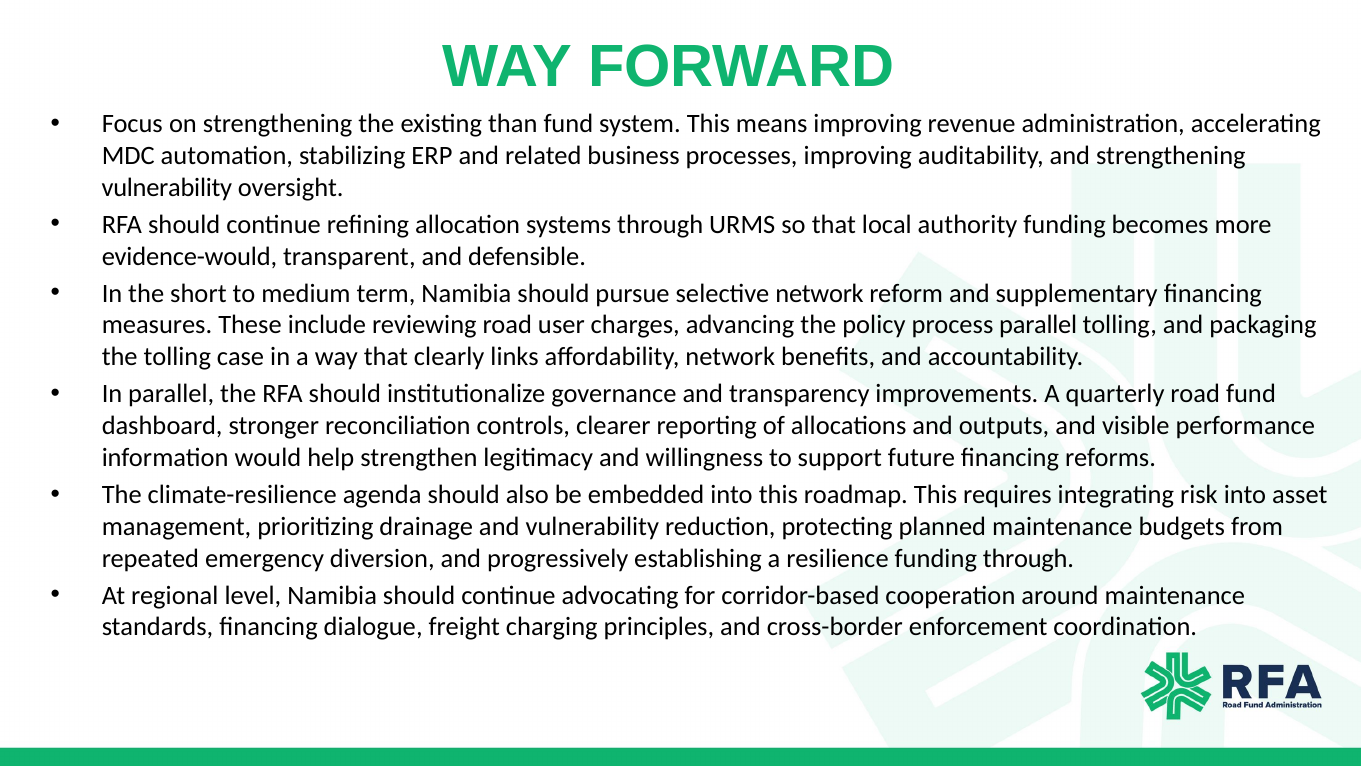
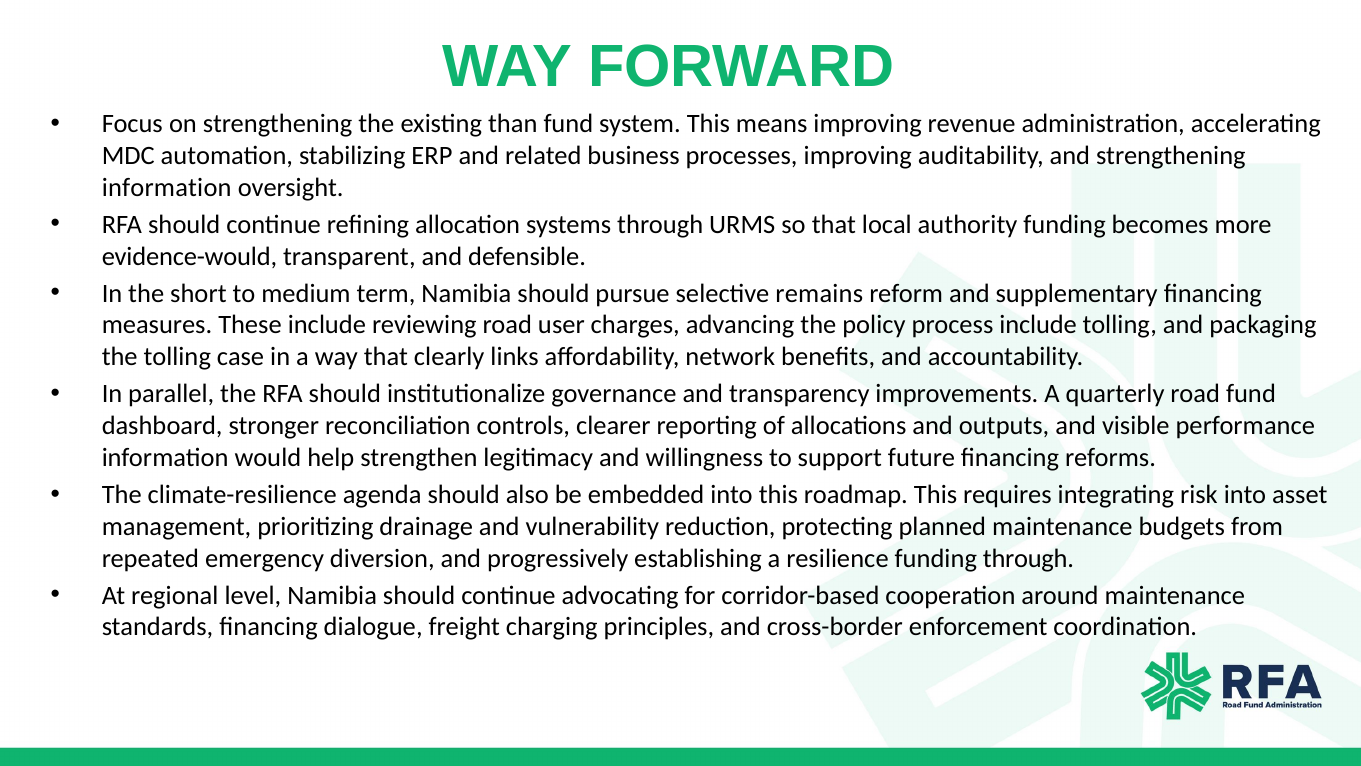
vulnerability: vulnerability -> information (167, 187)
selective network: network -> remains (819, 293)
process parallel: parallel -> include (1038, 325)
